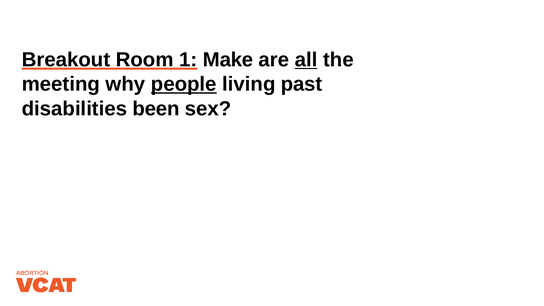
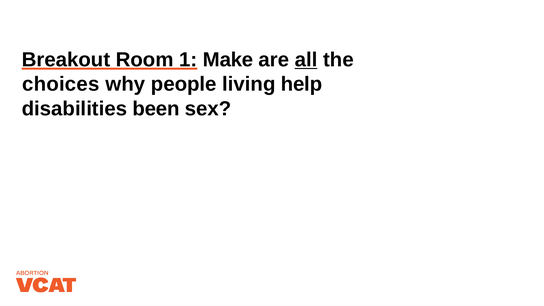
meeting: meeting -> choices (61, 84)
people underline: present -> none (184, 84)
past: past -> help (302, 84)
